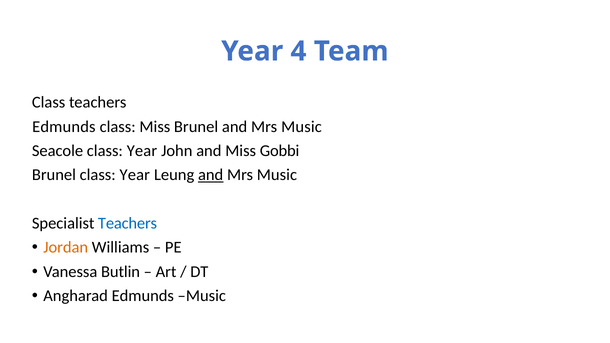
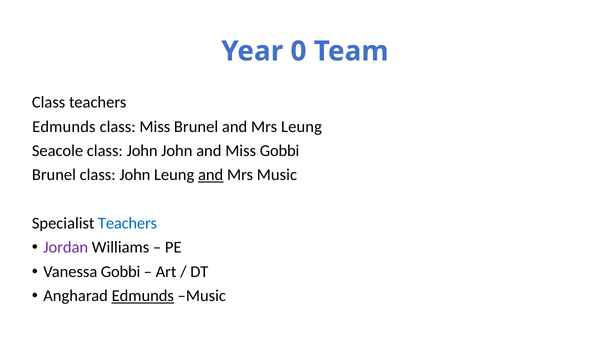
4: 4 -> 0 (298, 51)
Music: Music -> Leung (302, 127)
Seacole class Year: Year -> John (142, 151)
Brunel class Year: Year -> John (135, 175)
Jordan colour: orange -> purple (66, 248)
Vanessa Butlin: Butlin -> Gobbi (121, 272)
Edmunds underline: none -> present (143, 296)
